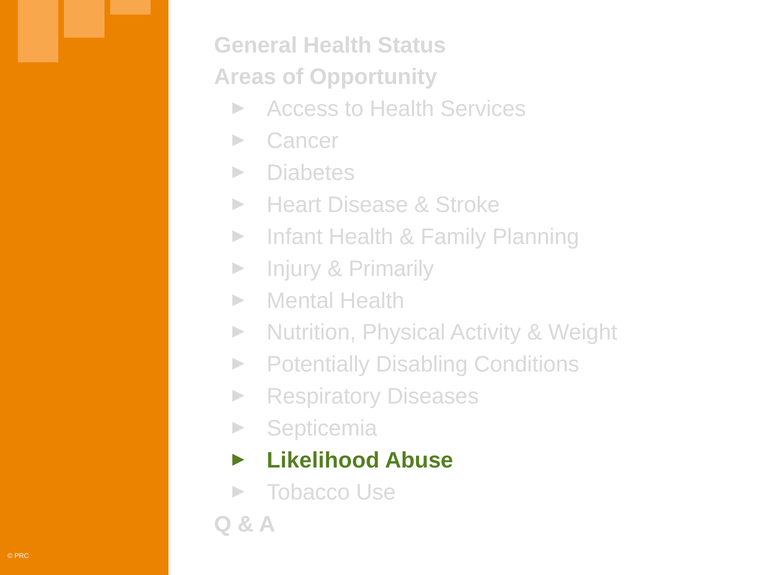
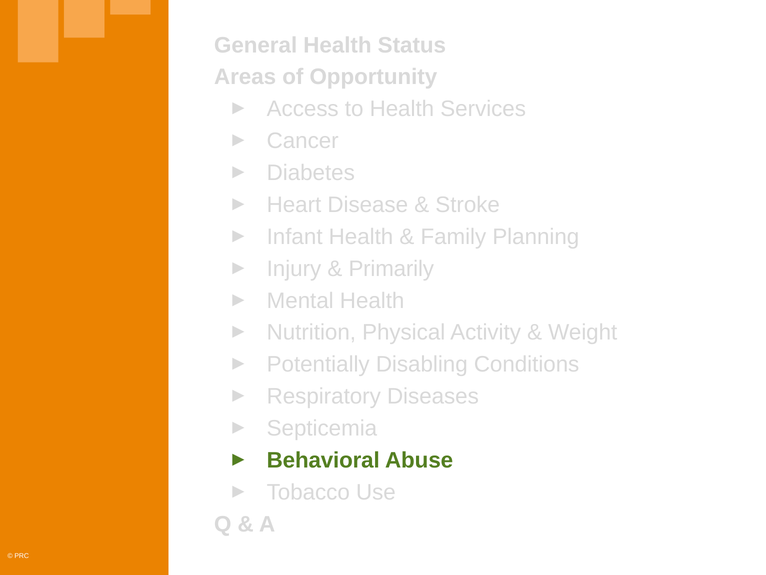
Likelihood: Likelihood -> Behavioral (323, 460)
